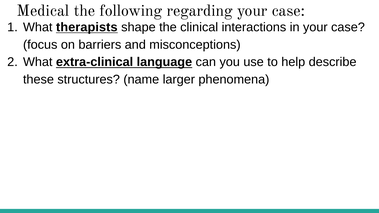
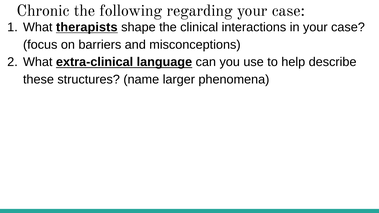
Medical: Medical -> Chronic (43, 11)
